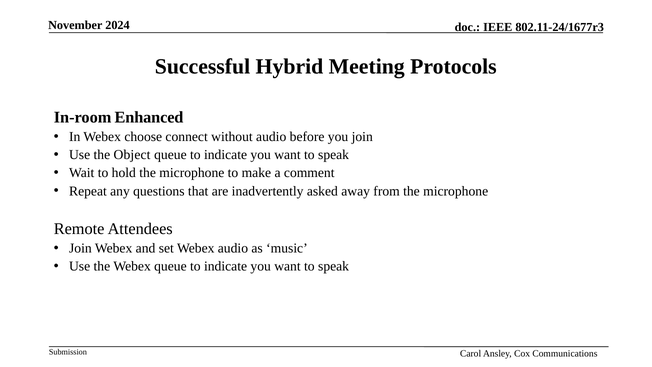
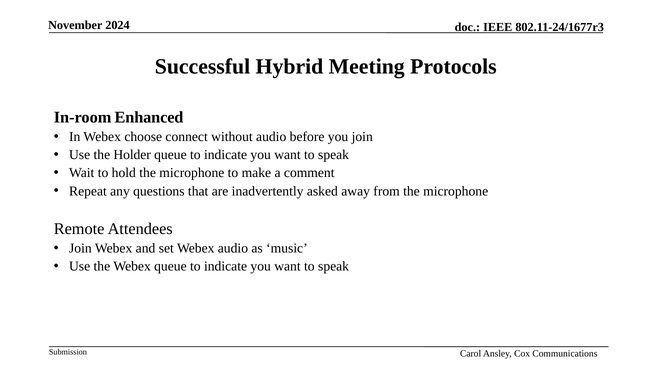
Object: Object -> Holder (132, 155)
